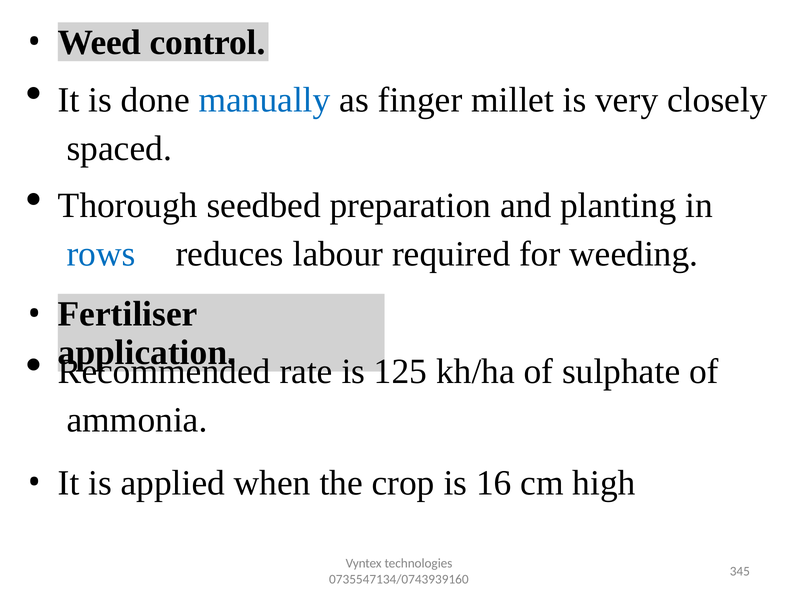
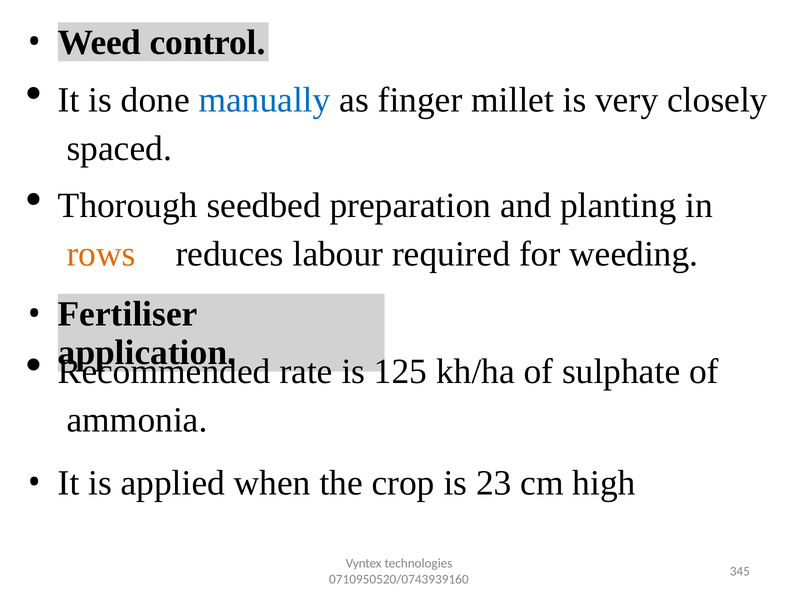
rows colour: blue -> orange (101, 254)
16: 16 -> 23 (494, 483)
0735547134/0743939160: 0735547134/0743939160 -> 0710950520/0743939160 (399, 579)
